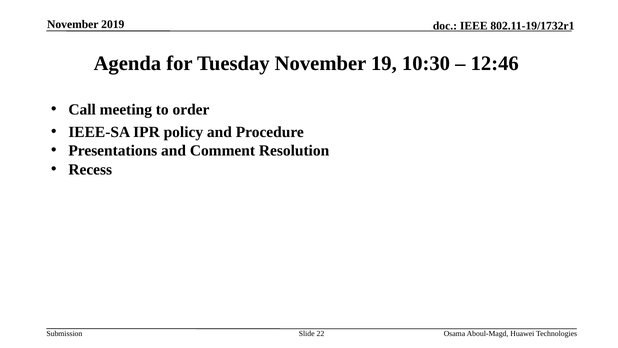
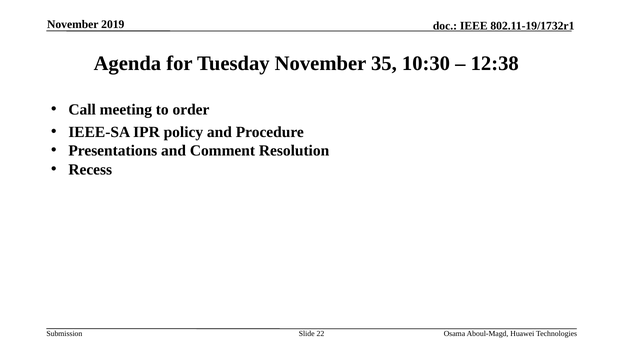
19: 19 -> 35 (384, 63)
12:46: 12:46 -> 12:38 (495, 63)
